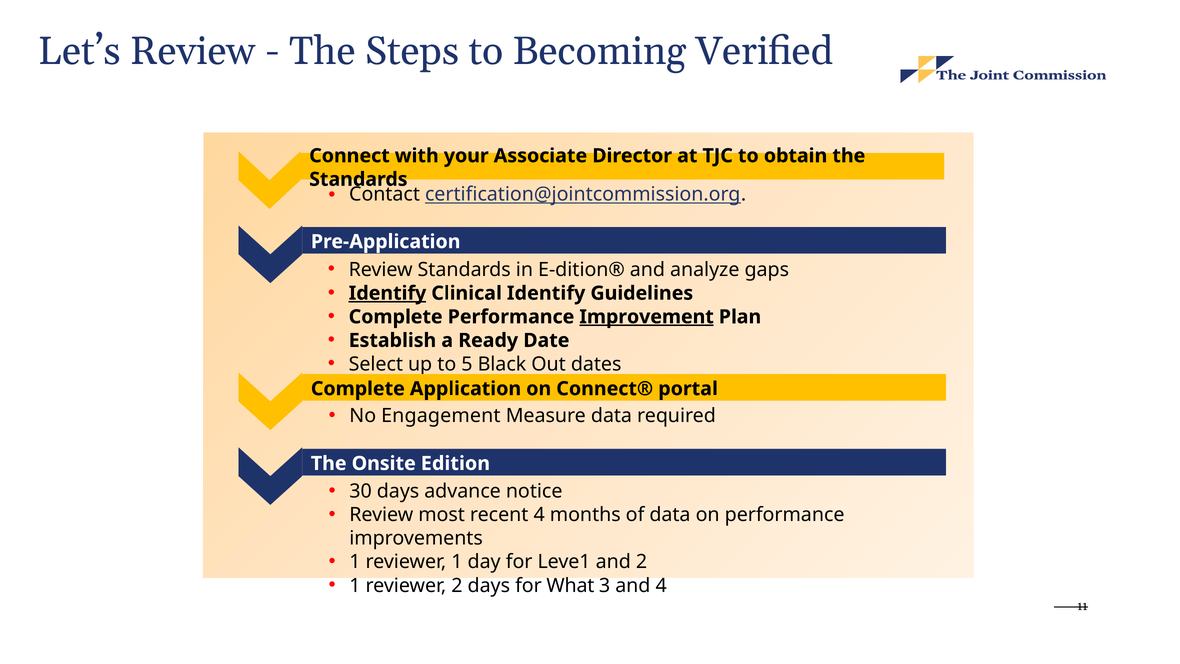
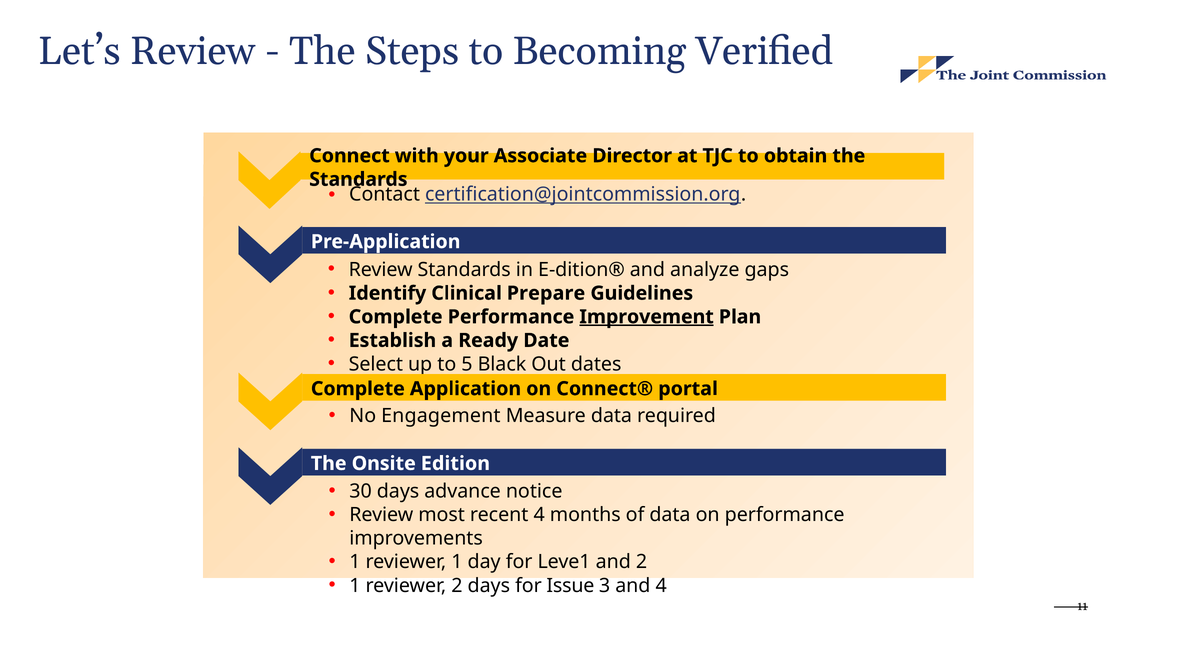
Identify underline: present -> none (387, 293)
Clinical Identify: Identify -> Prepare (546, 293)
What: What -> Issue (570, 585)
